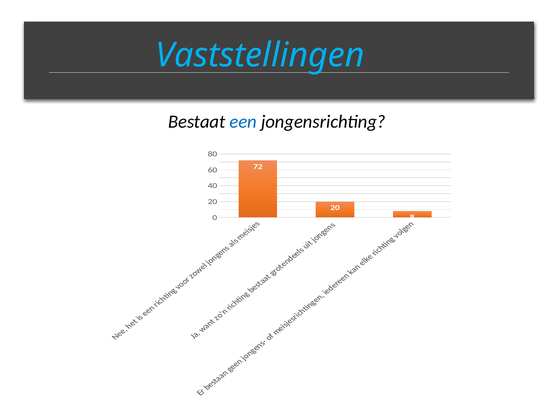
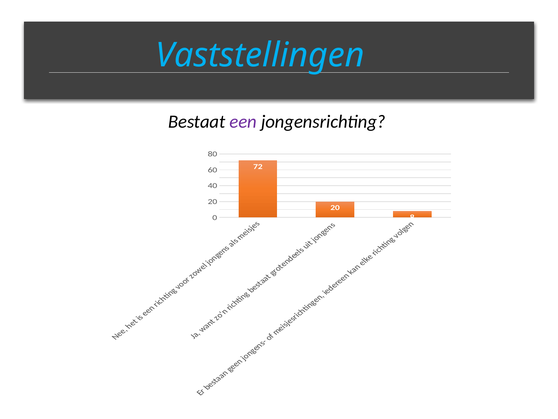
een colour: blue -> purple (243, 122)
